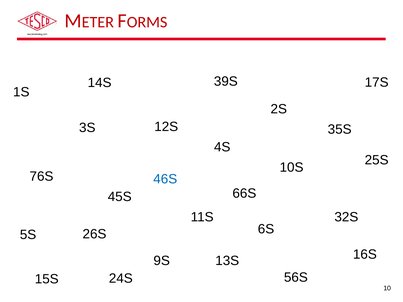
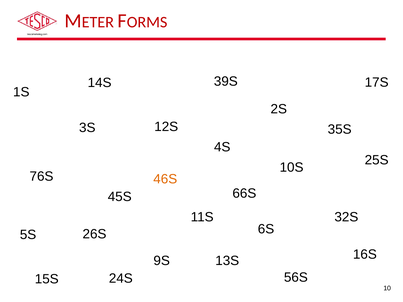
46S colour: blue -> orange (165, 179)
